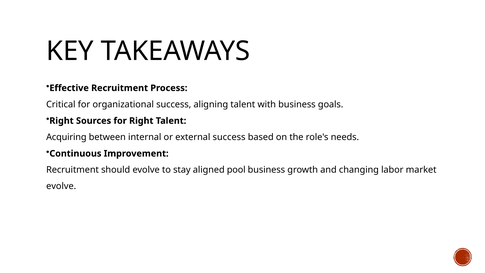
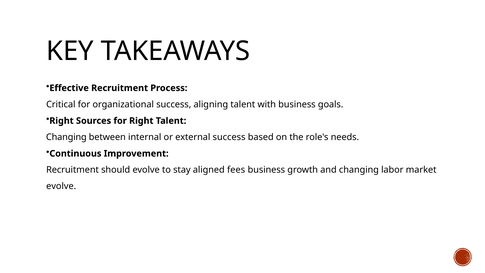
Acquiring: Acquiring -> Changing (66, 137)
pool: pool -> fees (236, 170)
